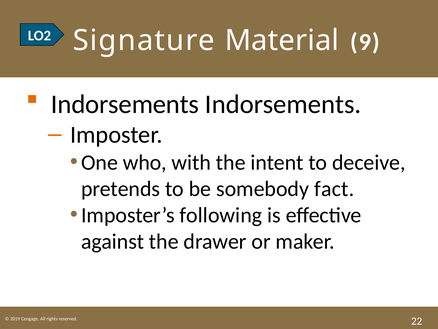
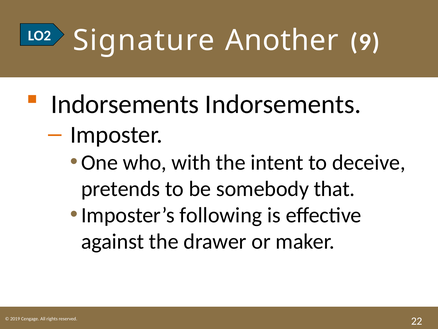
Material: Material -> Another (282, 40)
fact: fact -> that (335, 189)
